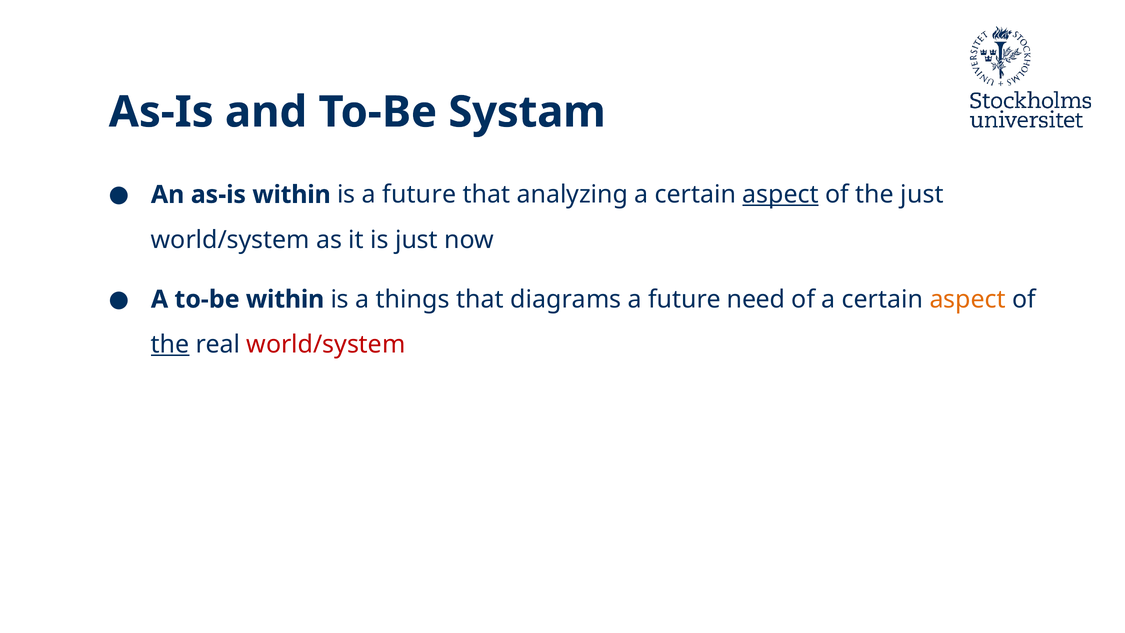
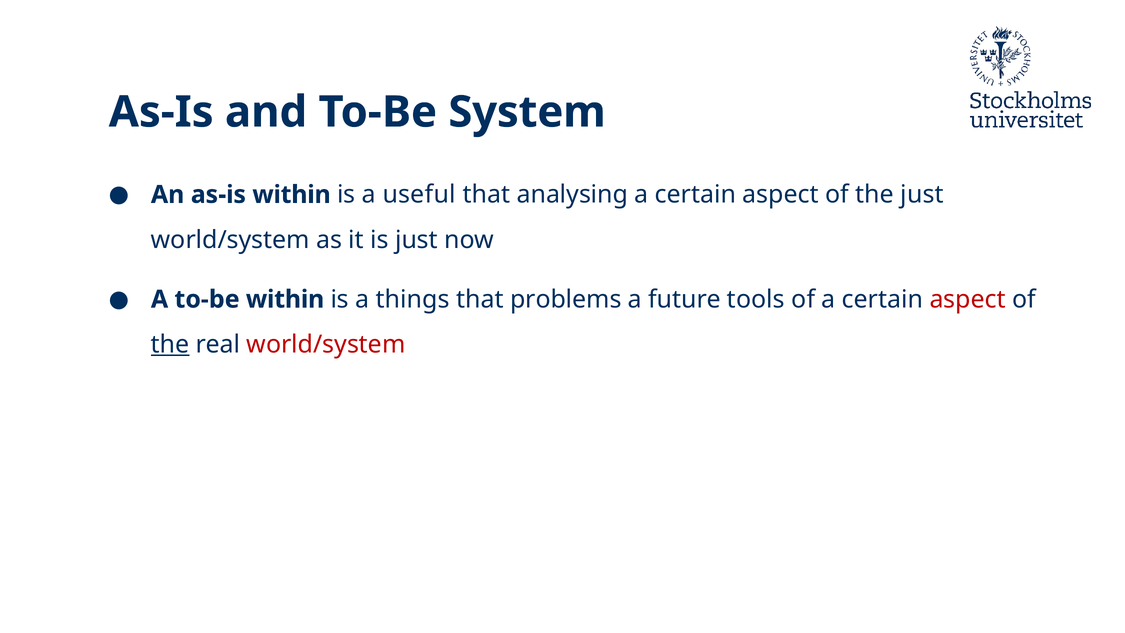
Systam: Systam -> System (527, 112)
is a future: future -> useful (419, 195)
analyzing: analyzing -> analysing (572, 195)
aspect underline: present -> none (781, 195)
diagrams: diagrams -> problems (566, 299)
need: need -> tools (756, 299)
aspect colour: orange -> red (968, 299)
